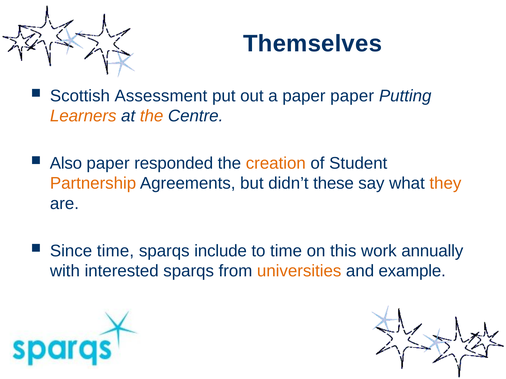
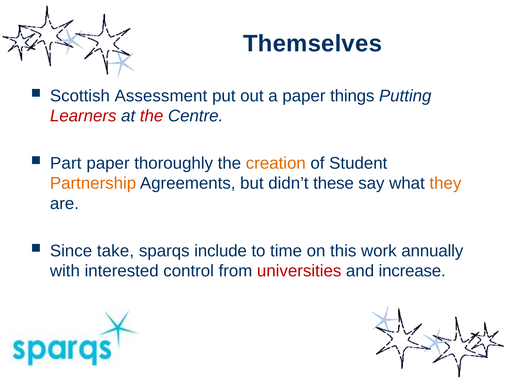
paper paper: paper -> things (352, 96)
Learners colour: orange -> red (83, 116)
the colour: orange -> red (152, 116)
Also: Also -> Part (66, 163)
responded: responded -> thoroughly (174, 163)
Since time: time -> take (115, 251)
interested sparqs: sparqs -> control (189, 271)
universities colour: orange -> red (299, 271)
example: example -> increase (412, 271)
